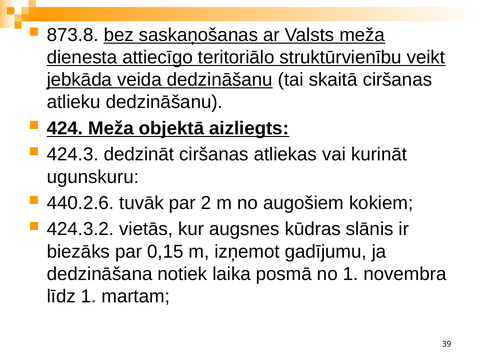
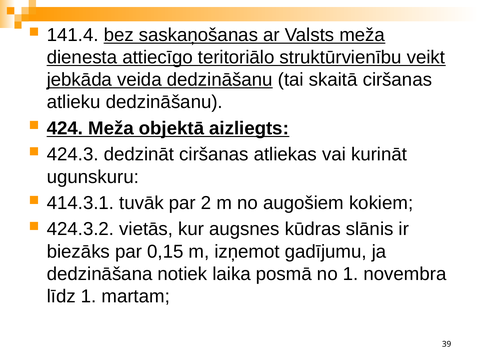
873.8: 873.8 -> 141.4 (73, 35)
440.2.6: 440.2.6 -> 414.3.1 (80, 203)
